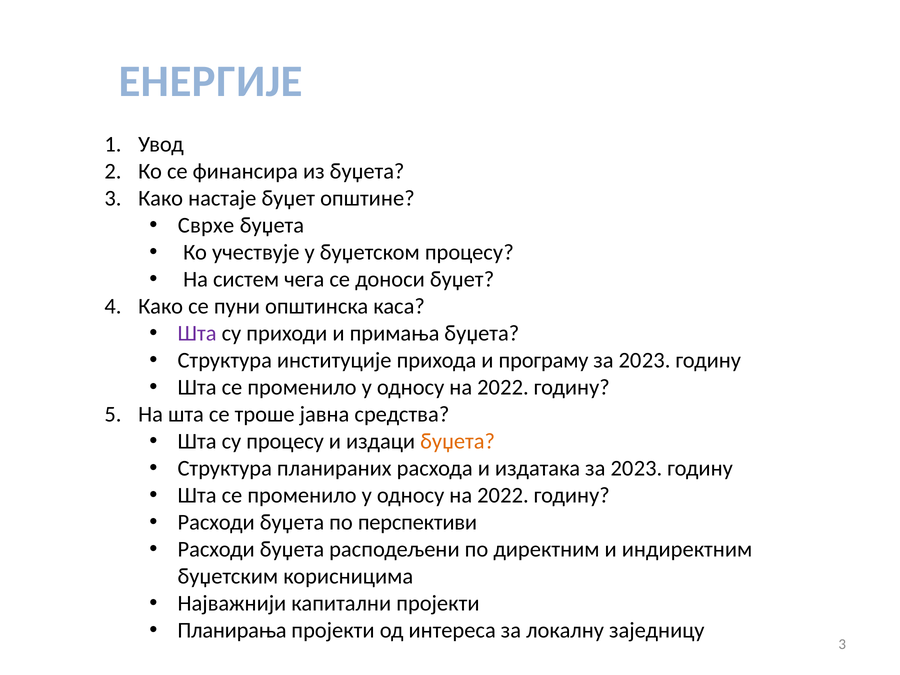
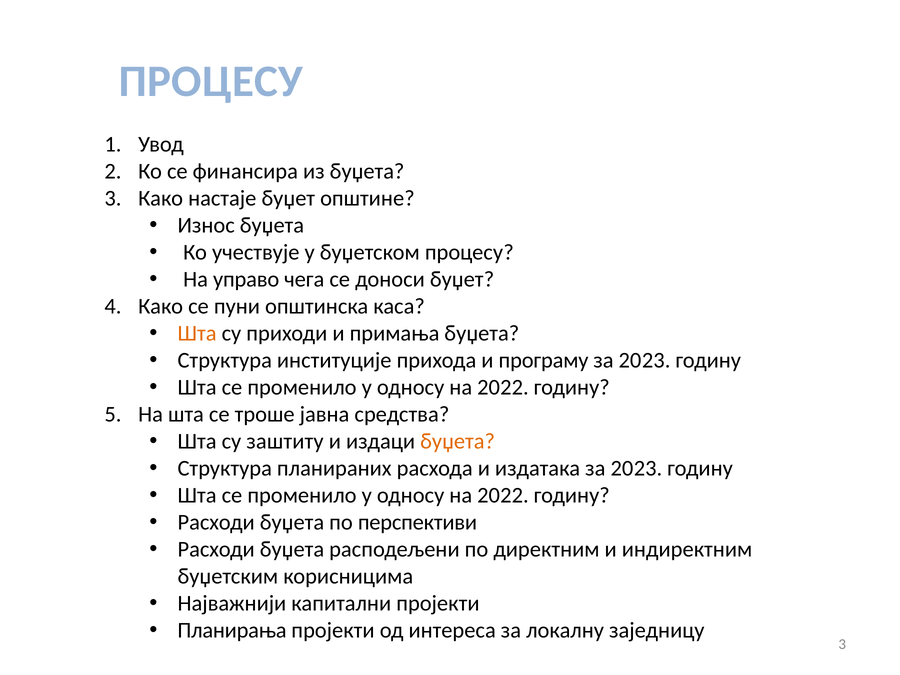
ЕНЕРГИЈЕ: ЕНЕРГИЈЕ -> ПРОЦЕСУ (211, 81)
Сврхе: Сврхе -> Износ (206, 225)
систем: систем -> управо (246, 279)
Шта colour: purple -> orange (197, 333)
су процесу: процесу -> заштиту (285, 441)
